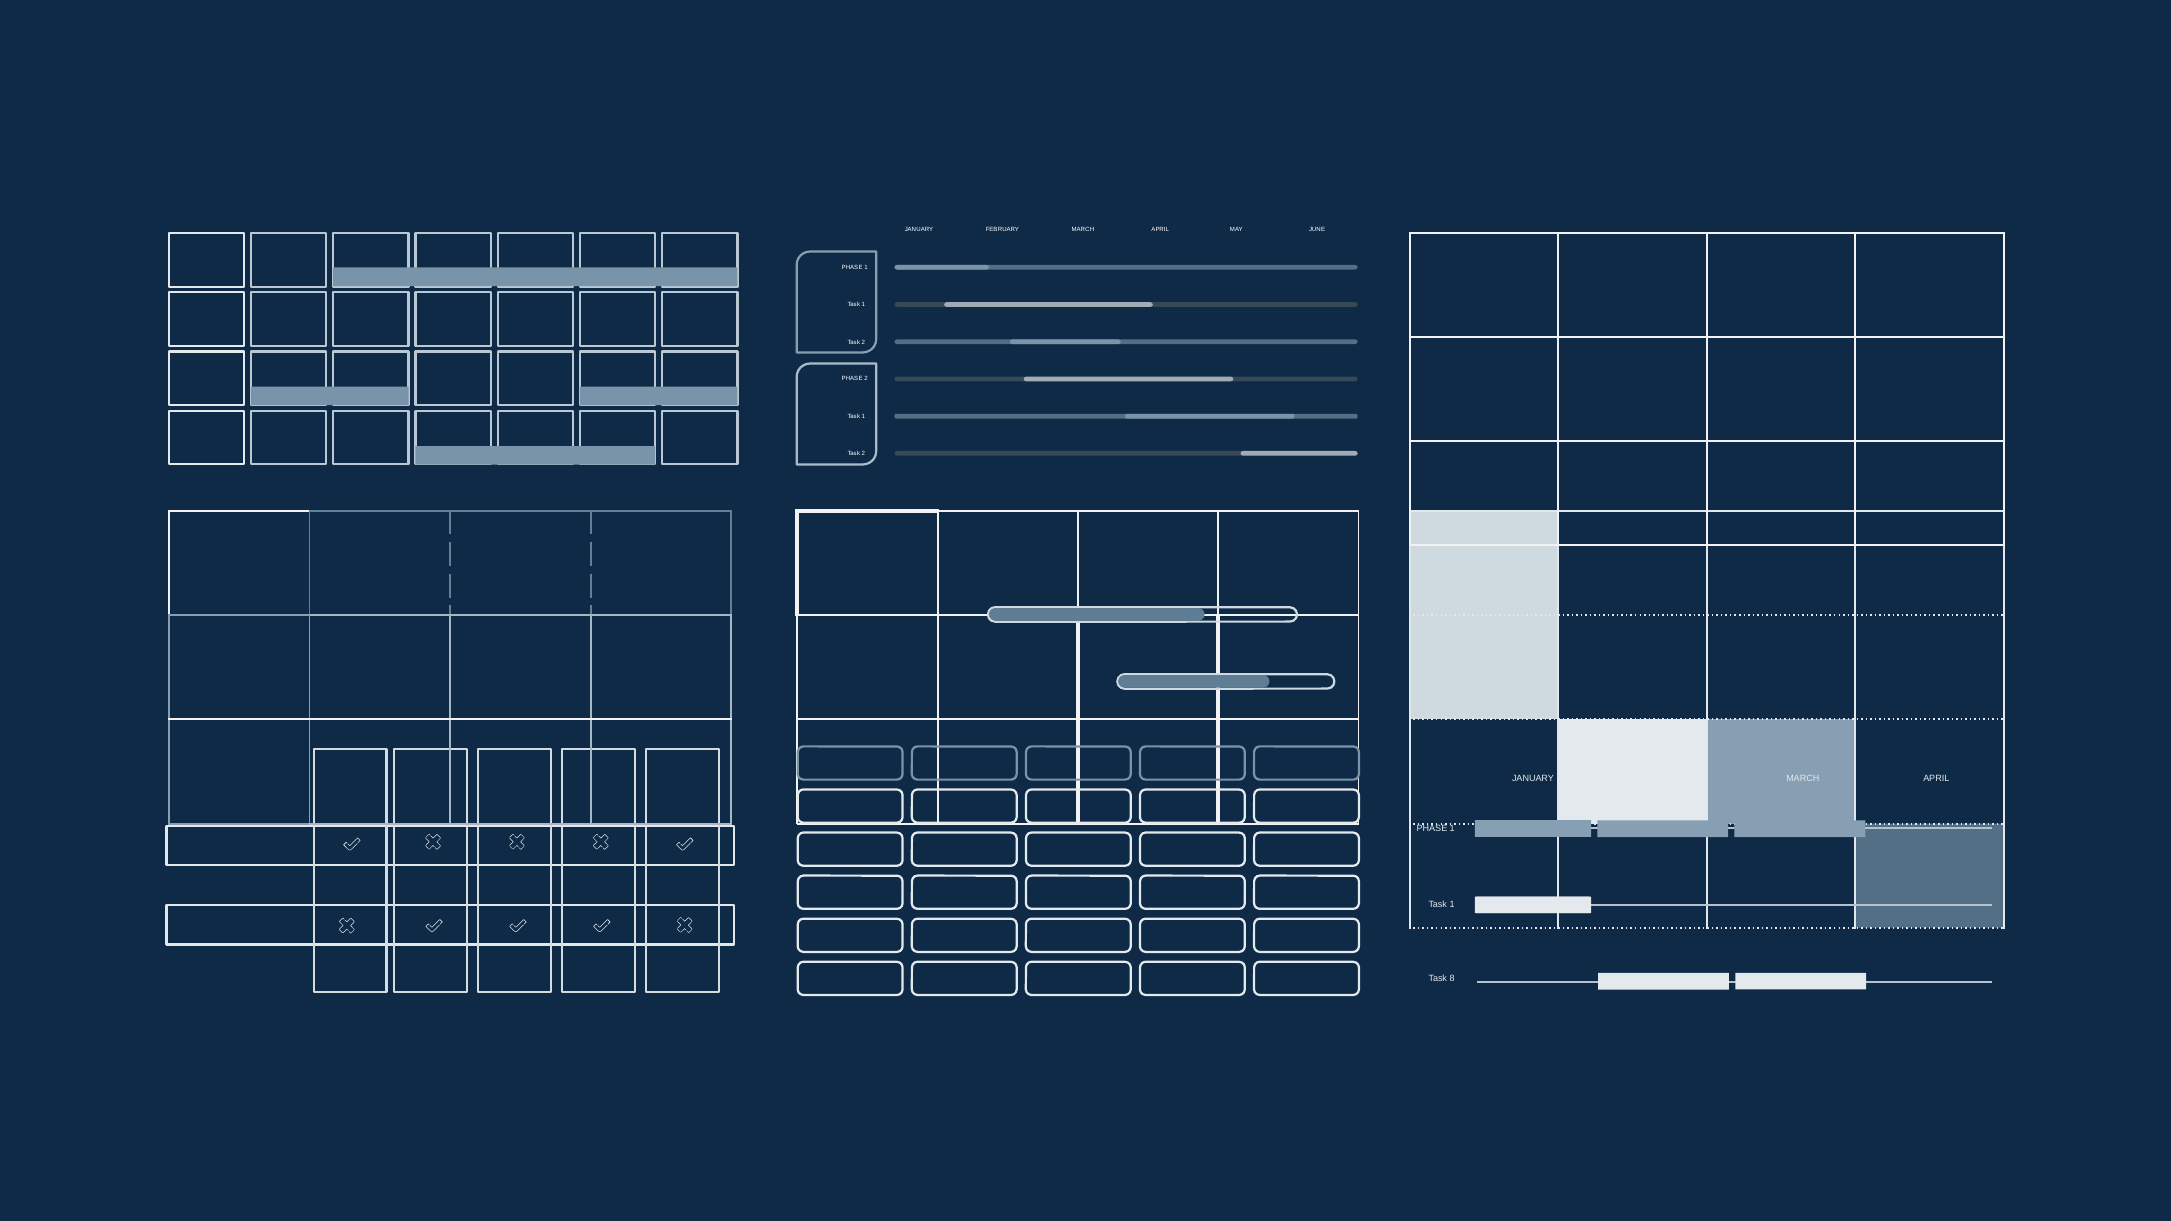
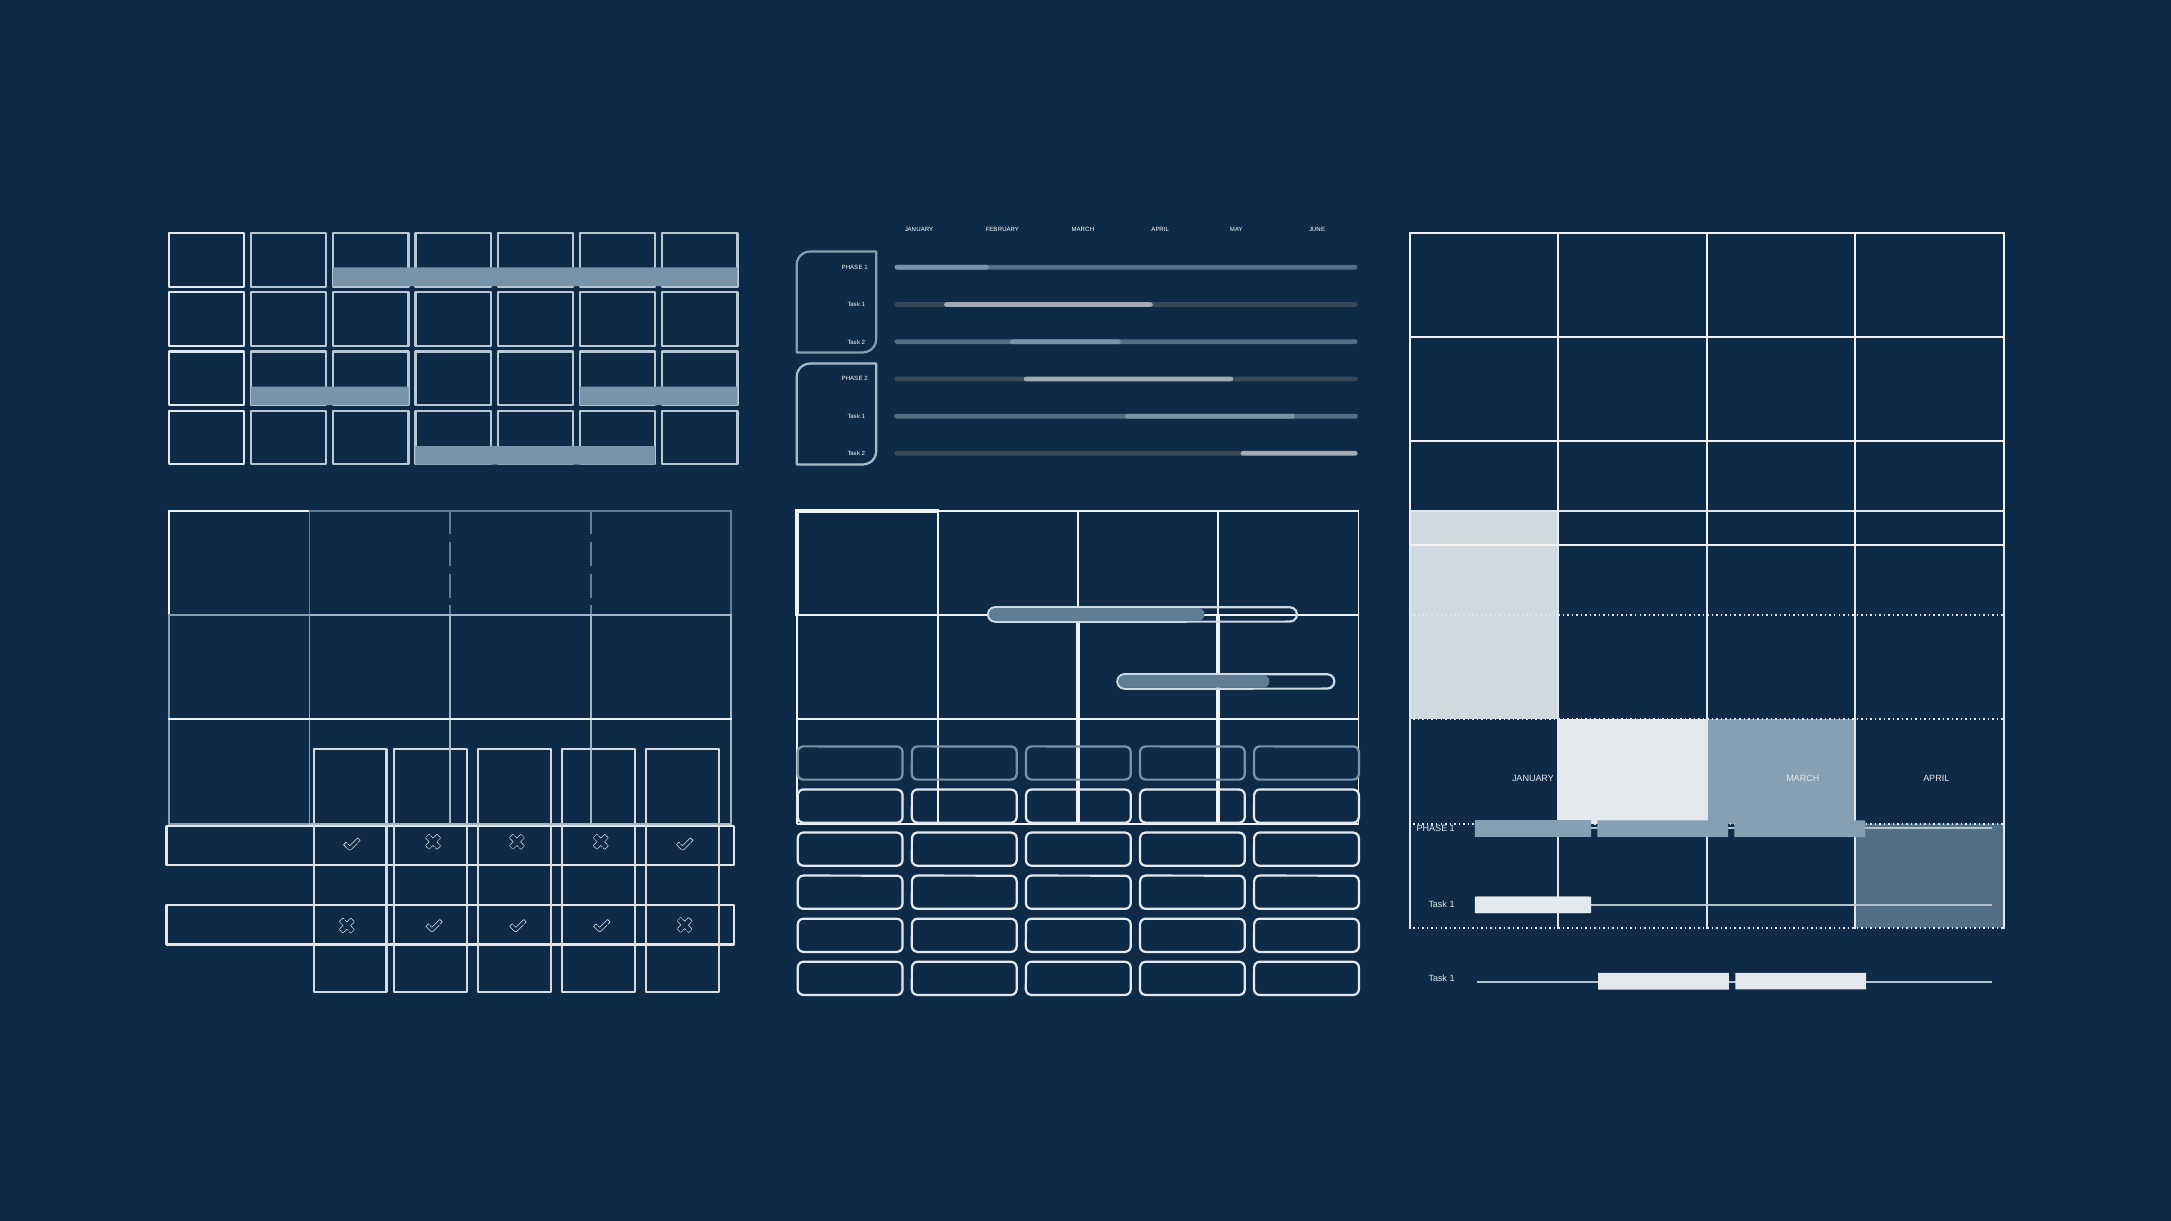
8: 8 -> 1 (1452, 979)
